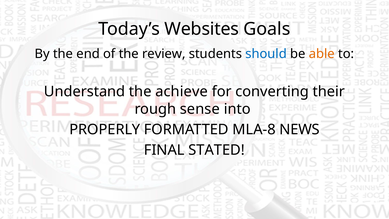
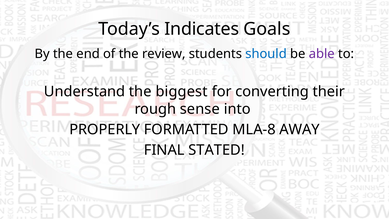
Websites: Websites -> Indicates (202, 29)
able colour: orange -> purple (322, 54)
achieve: achieve -> biggest (182, 91)
NEWS: NEWS -> AWAY (300, 129)
